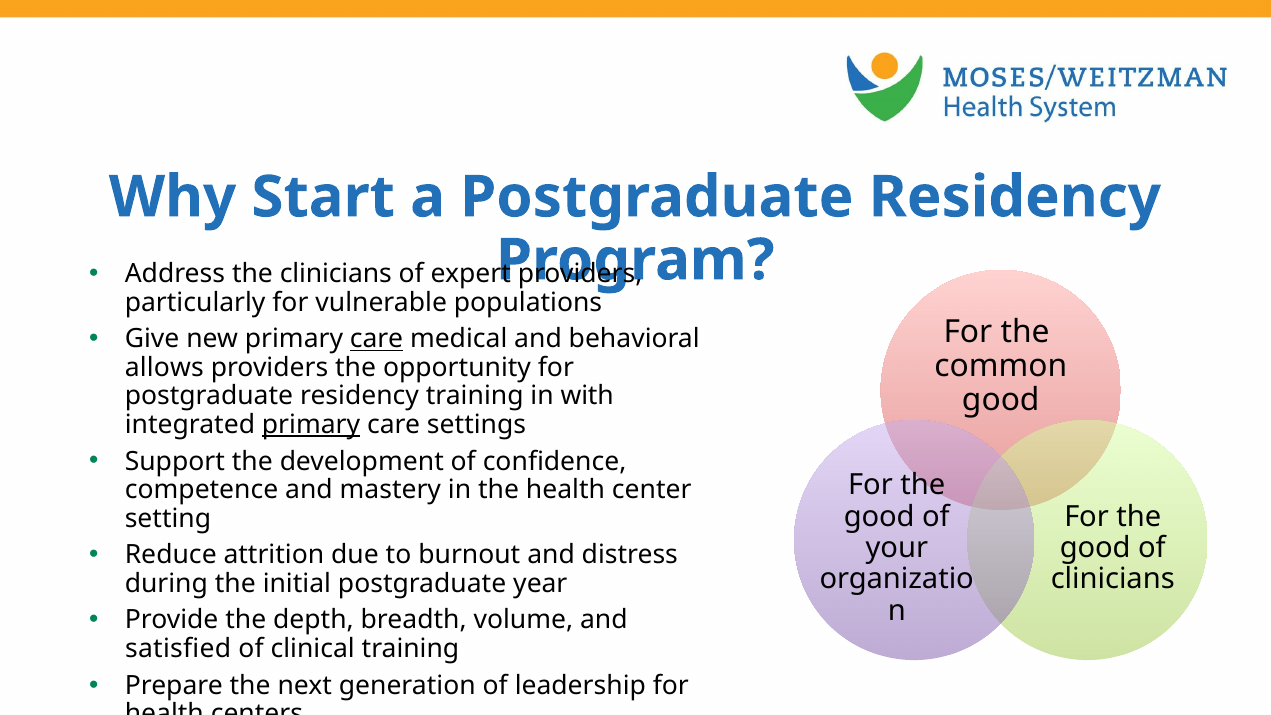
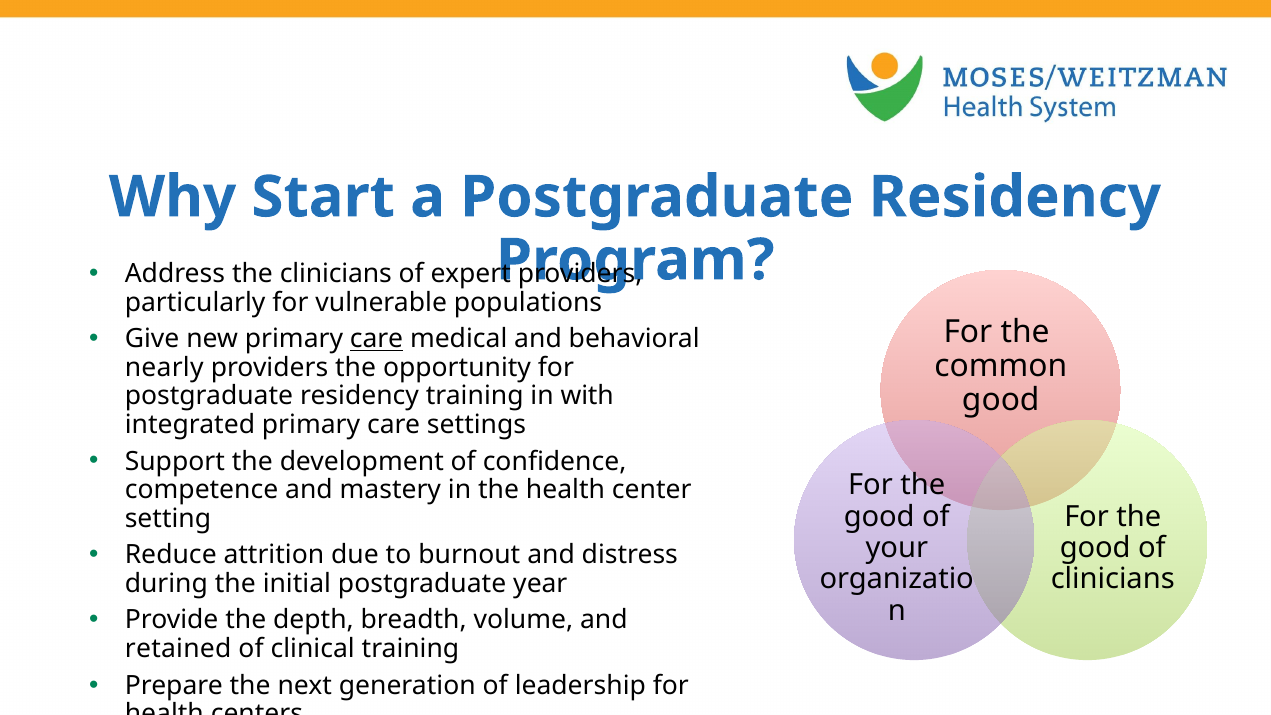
allows: allows -> nearly (164, 367)
primary underline: present -> none (311, 425)
satisfied: satisfied -> retained (178, 649)
